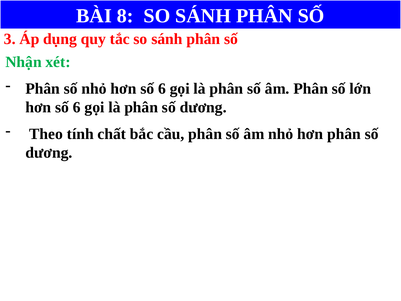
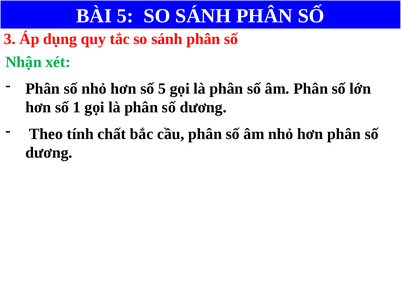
BÀI 8: 8 -> 5 (125, 16)
nhỏ hơn số 6: 6 -> 5 (162, 89)
6: 6 -> 1 (77, 107)
